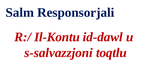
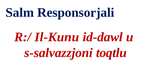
Il-Kontu: Il-Kontu -> Il-Kunu (57, 37)
